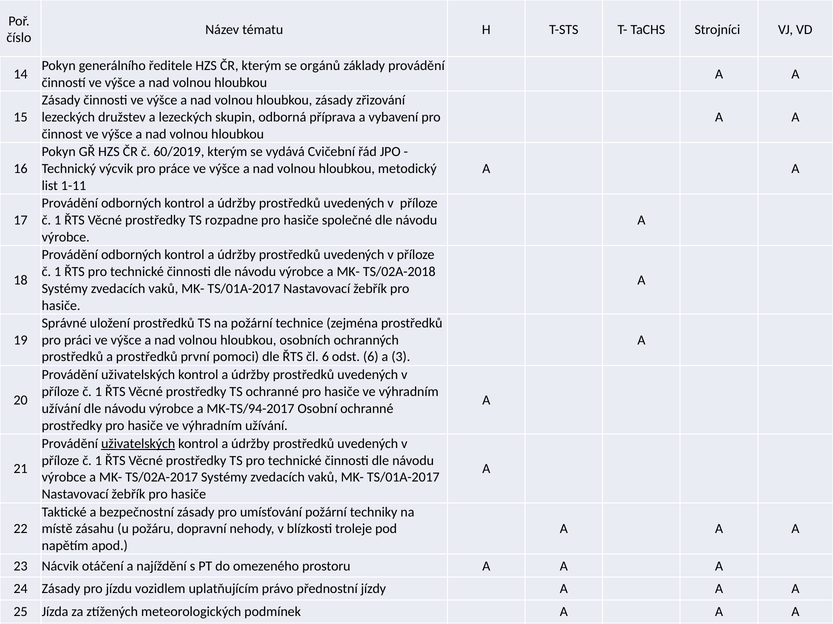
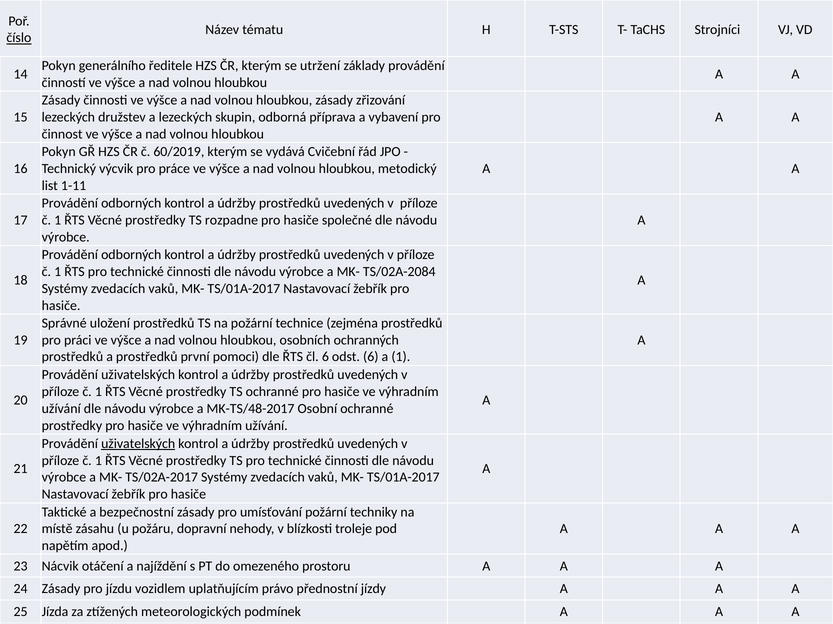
číslo underline: none -> present (19, 38)
orgánů: orgánů -> utržení (320, 66)
TS/02A-2018: TS/02A-2018 -> TS/02A-2084 (399, 272)
a 3: 3 -> 1 (401, 357)
MK-TS/94-2017: MK-TS/94-2017 -> MK-TS/48-2017 (251, 409)
